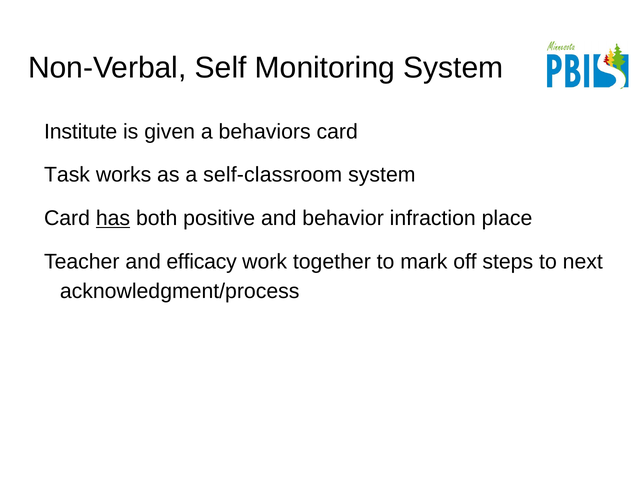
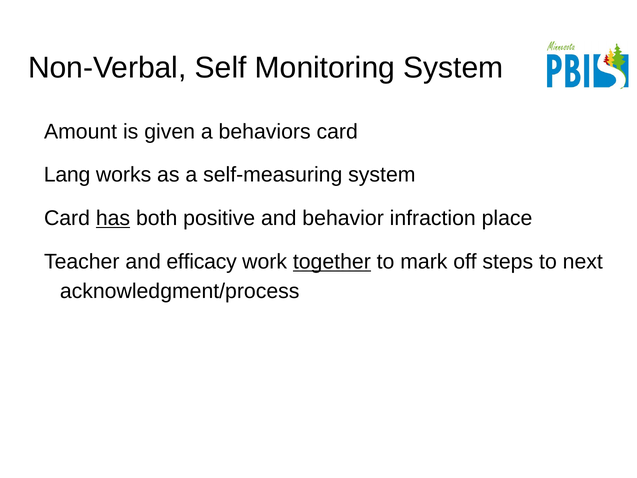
Institute: Institute -> Amount (81, 131)
Task: Task -> Lang (67, 175)
self-classroom: self-classroom -> self-measuring (273, 175)
together underline: none -> present (332, 262)
